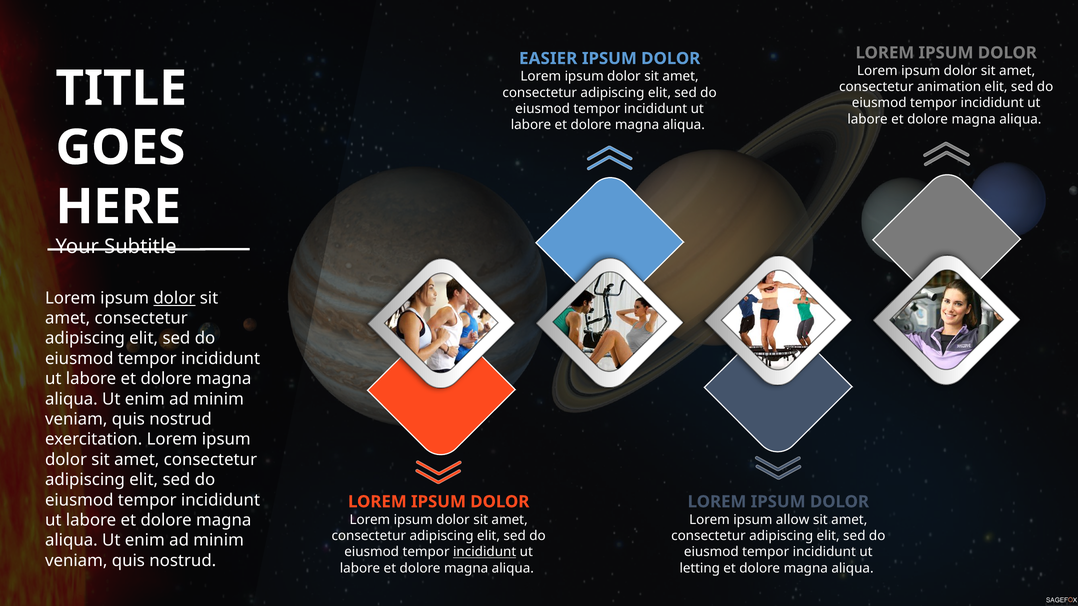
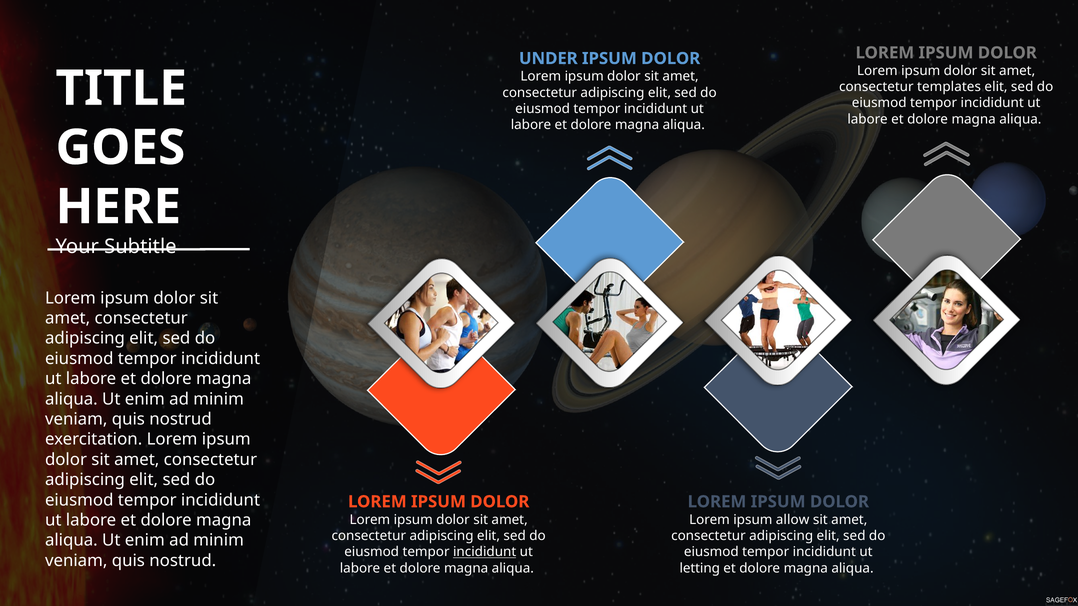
EASIER: EASIER -> UNDER (548, 59)
animation: animation -> templates (949, 87)
dolor underline: present -> none (174, 298)
